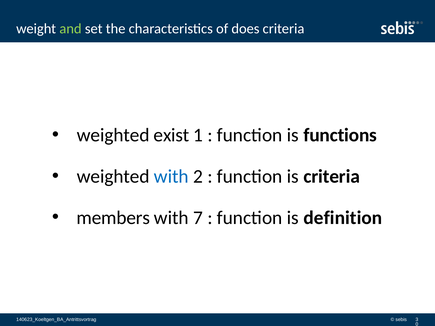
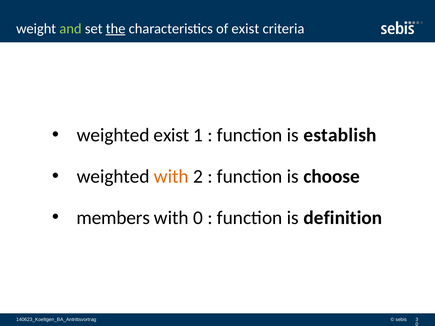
the underline: none -> present (116, 29)
of does: does -> exist (245, 29)
functions: functions -> establish (340, 135)
with colour: blue -> orange (171, 176)
is criteria: criteria -> choose (332, 176)
with 7: 7 -> 0 (198, 218)
